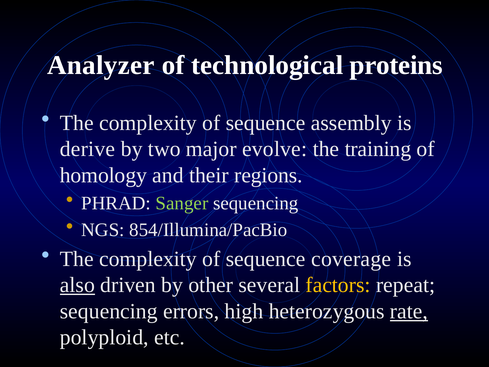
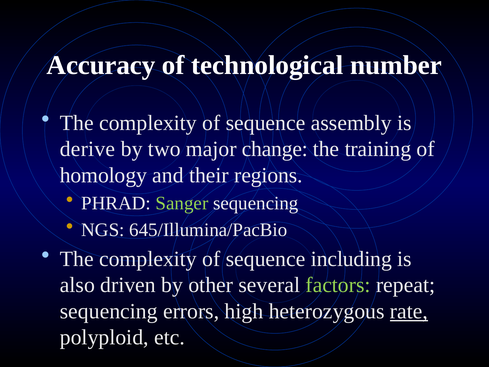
Analyzer: Analyzer -> Accuracy (101, 65)
proteins: proteins -> number (396, 65)
evolve: evolve -> change (275, 149)
854/Illumina/PacBio: 854/Illumina/PacBio -> 645/Illumina/PacBio (208, 230)
coverage: coverage -> including (351, 259)
also underline: present -> none (77, 285)
factors colour: yellow -> light green (338, 285)
